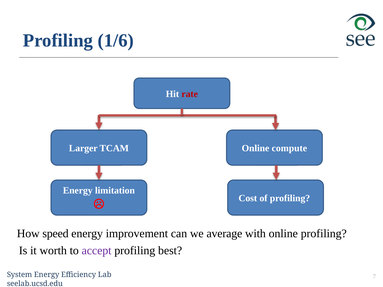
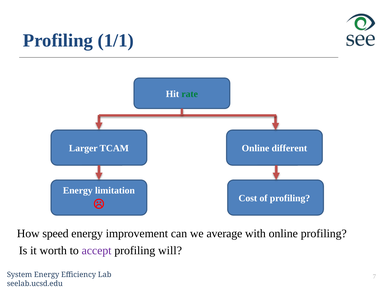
1/6: 1/6 -> 1/1 (116, 41)
rate colour: red -> green (190, 94)
compute: compute -> different (289, 148)
best: best -> will (170, 251)
